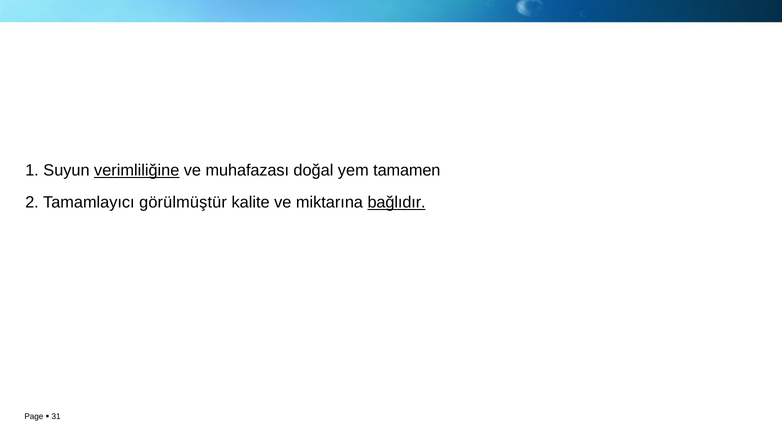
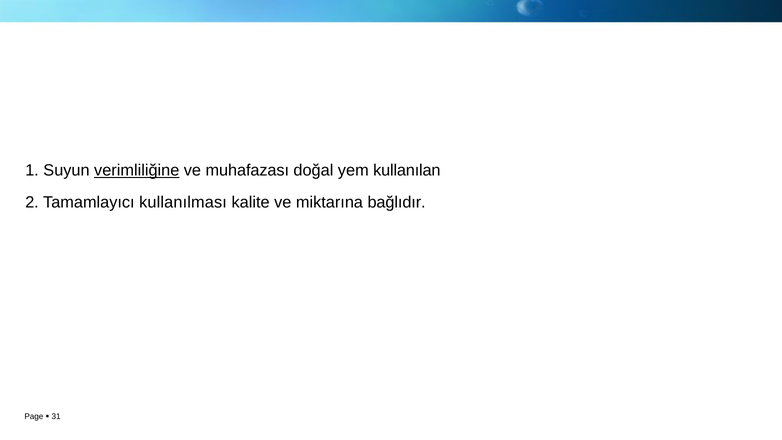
tamamen: tamamen -> kullanılan (407, 170)
görülmüştür: görülmüştür -> kullanılması (183, 202)
bağlıdır underline: present -> none (397, 202)
